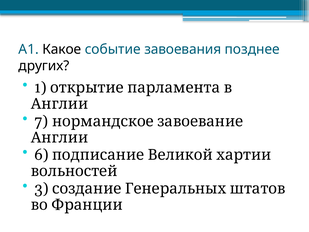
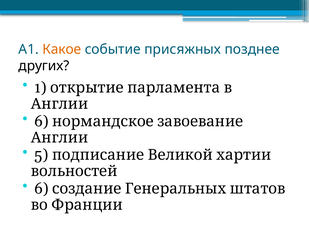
Какое colour: black -> orange (62, 49)
завоевания: завоевания -> присяжных (183, 49)
7: 7 -> 6 (41, 121)
6: 6 -> 5 (41, 155)
3: 3 -> 6 (42, 188)
